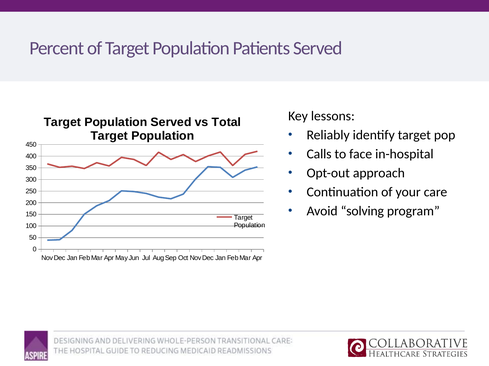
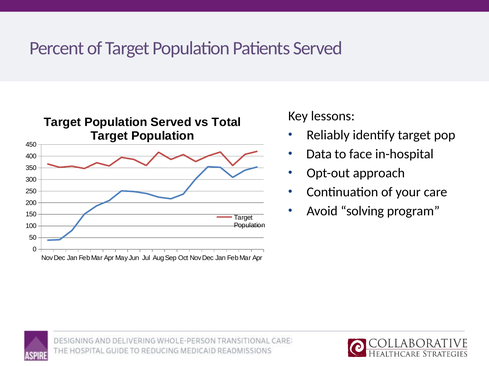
Calls: Calls -> Data (319, 154)
